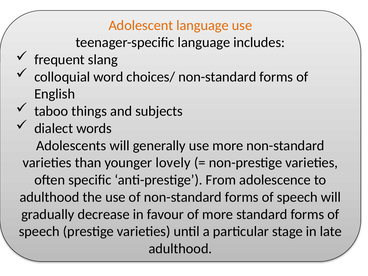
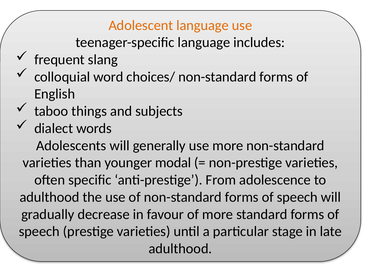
lovely: lovely -> modal (173, 163)
